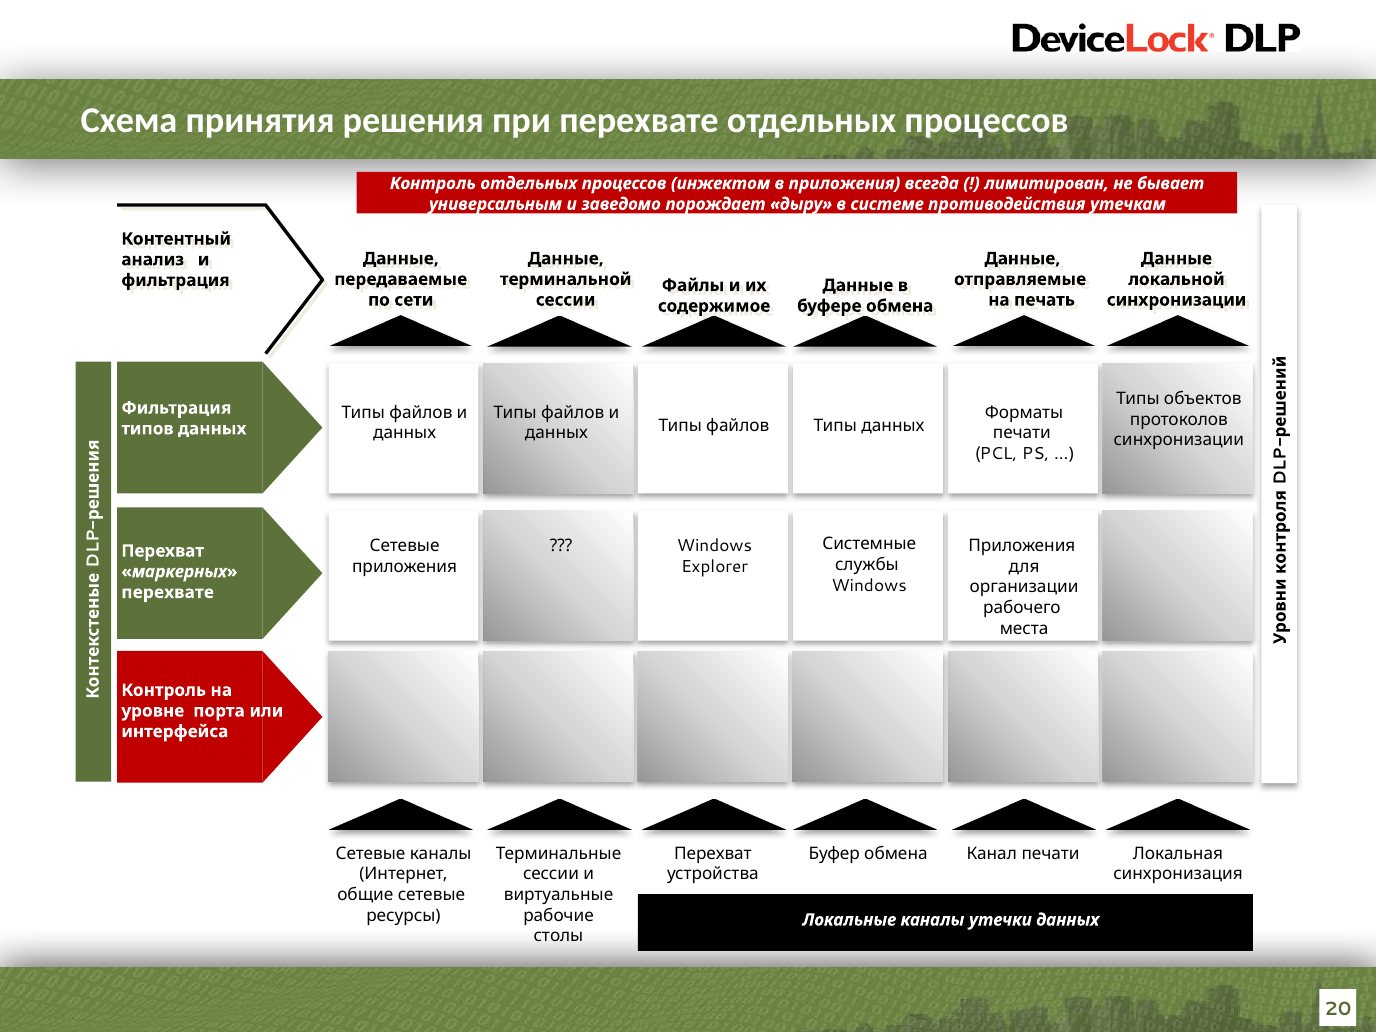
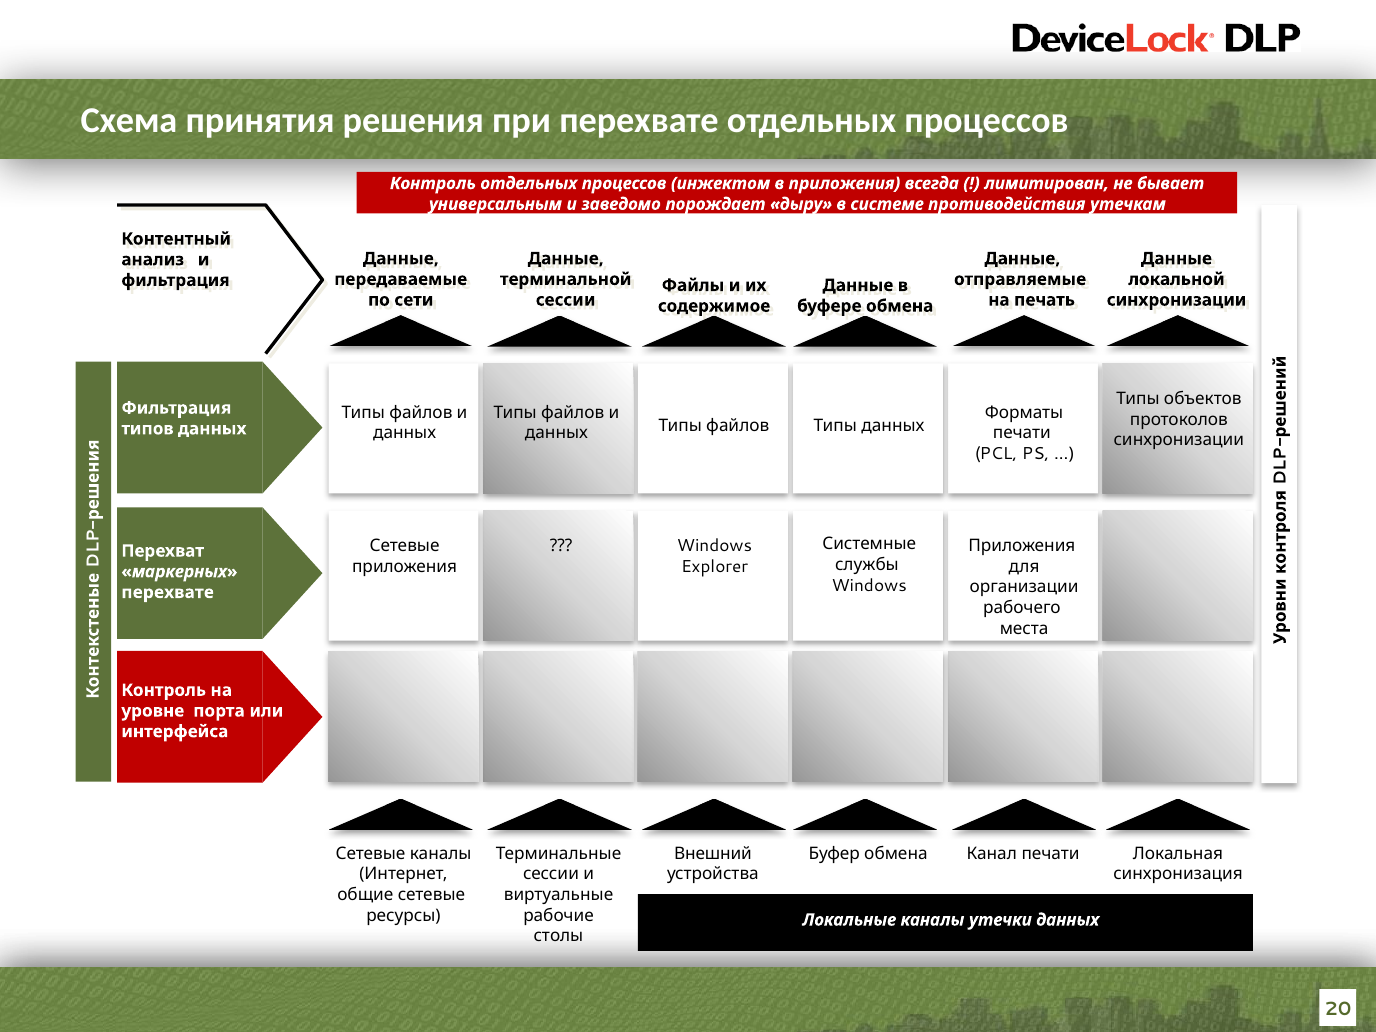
Перехват: Перехват -> Внешний (713, 853)
